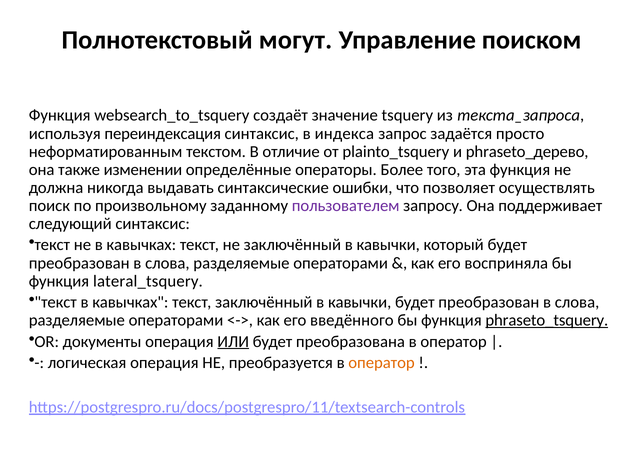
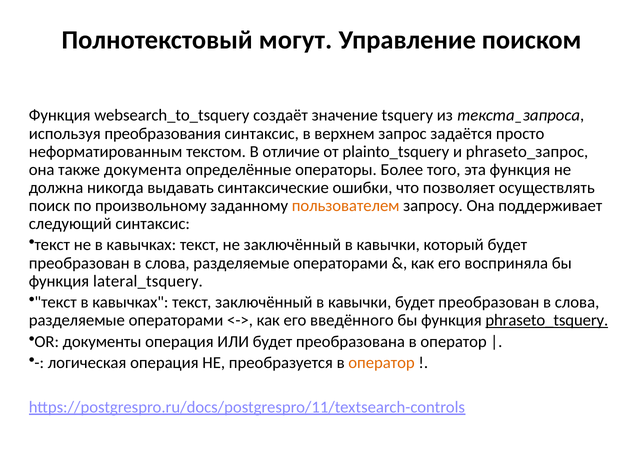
переиндексация: переиндексация -> преобразования (163, 134)
индекса: индекса -> верхнем (344, 134)
phraseto_дерево: phraseto_дерево -> phraseto_запрос (527, 152)
изменении: изменении -> документа (143, 170)
пользователем colour: purple -> orange (346, 206)
ИЛИ underline: present -> none (233, 342)
